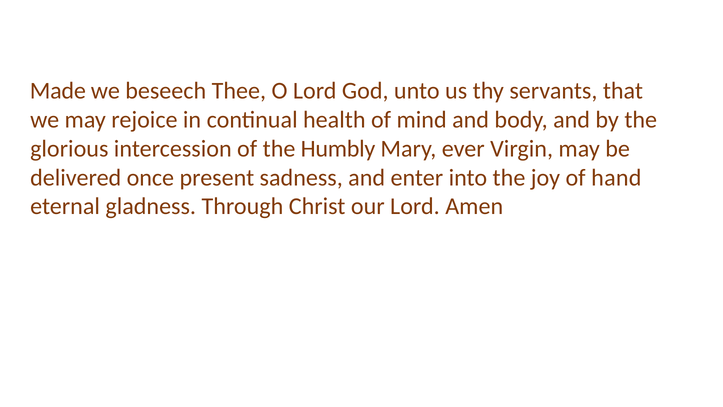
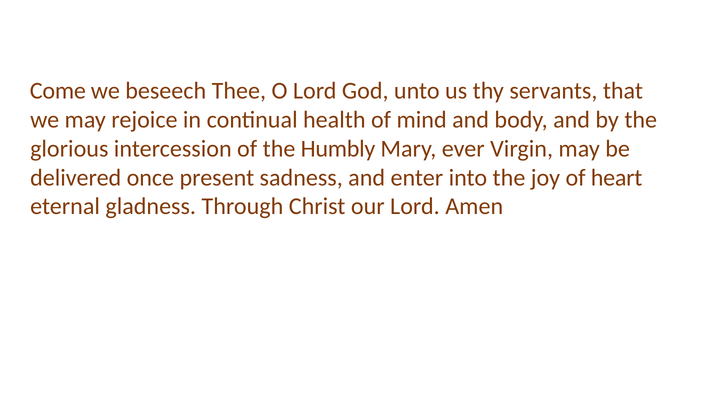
Made: Made -> Come (58, 91)
hand: hand -> heart (617, 177)
